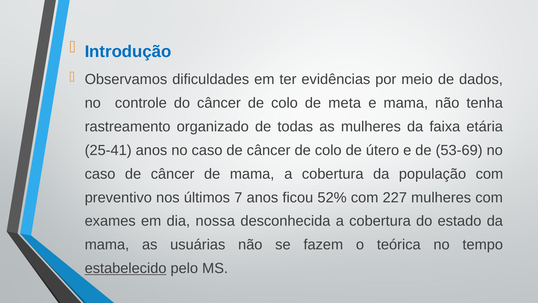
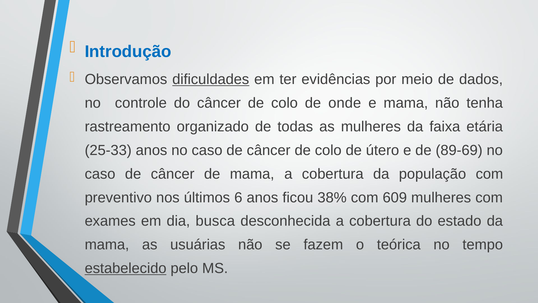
dificuldades underline: none -> present (211, 79)
meta: meta -> onde (345, 103)
25-41: 25-41 -> 25-33 (108, 150)
53-69: 53-69 -> 89-69 (459, 150)
7: 7 -> 6 (238, 197)
52%: 52% -> 38% (332, 197)
227: 227 -> 609 (395, 197)
nossa: nossa -> busca (215, 221)
